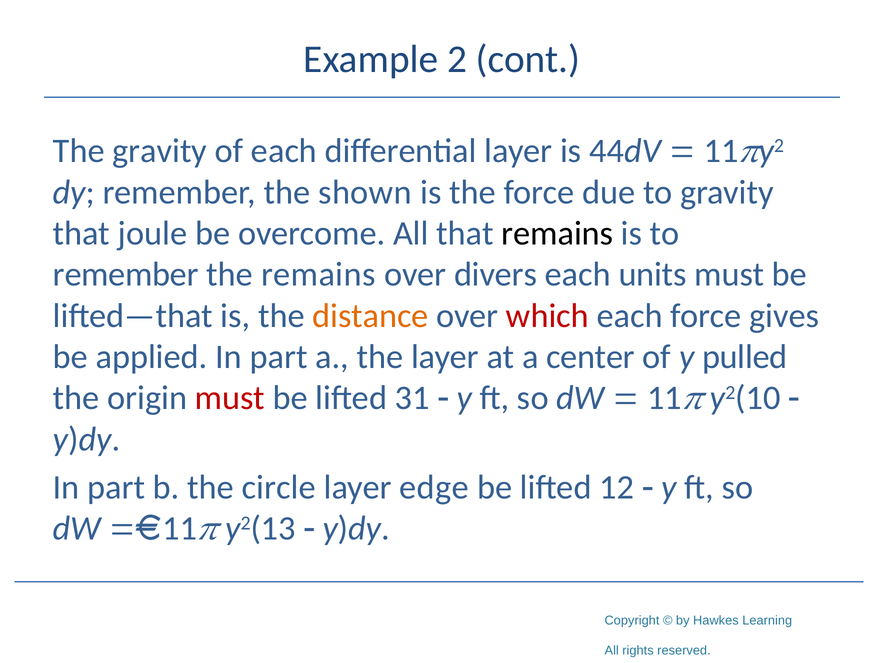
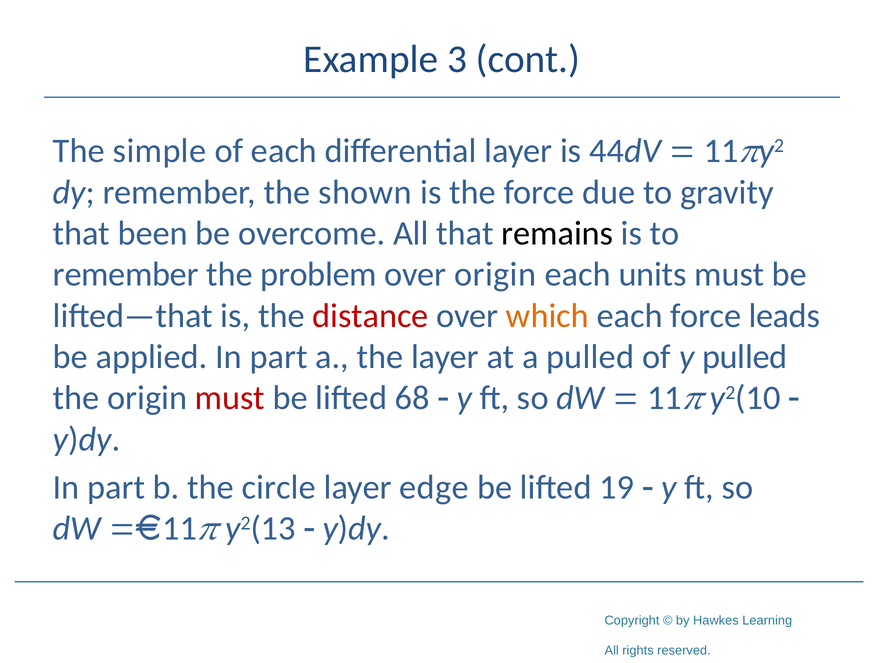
2: 2 -> 3 (457, 59)
The gravity: gravity -> simple (160, 151)
joule: joule -> been (153, 233)
the remains: remains -> problem (319, 275)
over divers: divers -> origin (495, 275)
distance colour: orange -> red (370, 316)
which colour: red -> orange (547, 316)
gives: gives -> leads (784, 316)
a center: center -> pulled (590, 357)
31: 31 -> 68 (412, 398)
12: 12 -> 19 (617, 487)
